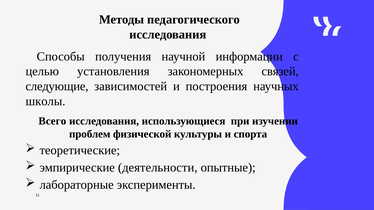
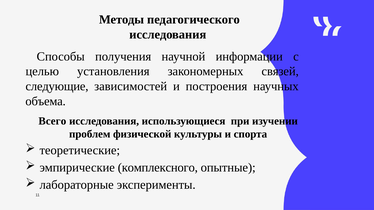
школы: школы -> объема (46, 101)
деятельности: деятельности -> комплексного (158, 168)
